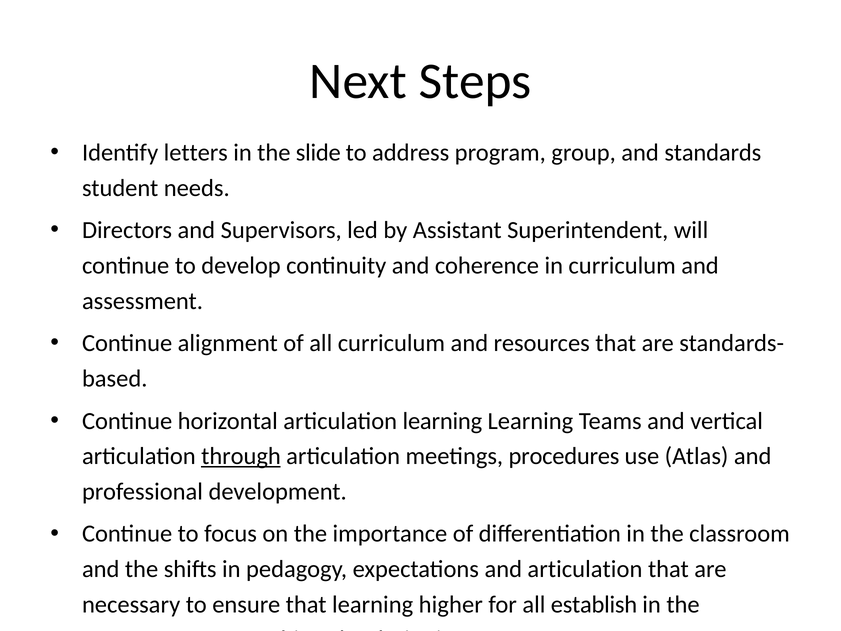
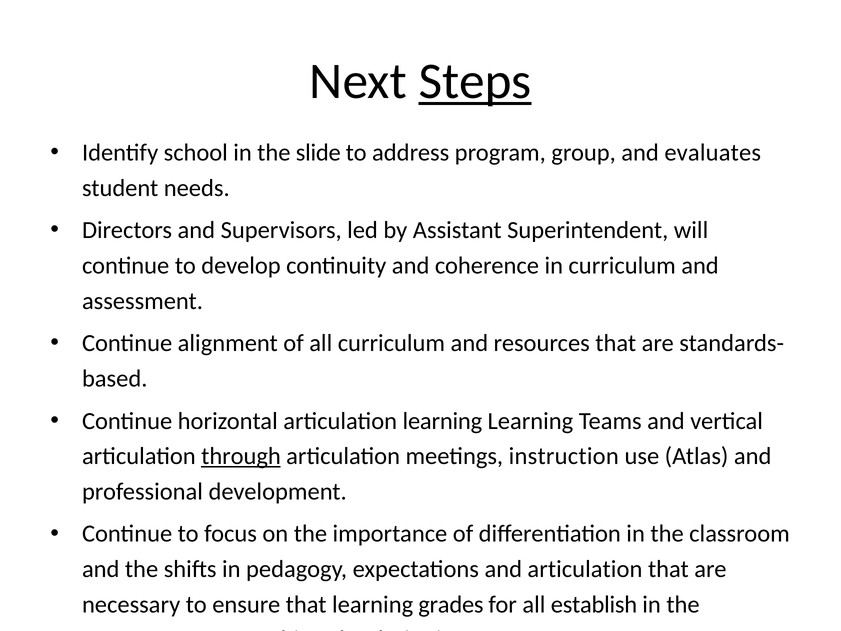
Steps underline: none -> present (475, 81)
Identify letters: letters -> school (196, 153)
standards: standards -> evaluates (713, 153)
procedures: procedures -> instruction (564, 456)
higher: higher -> grades (451, 604)
